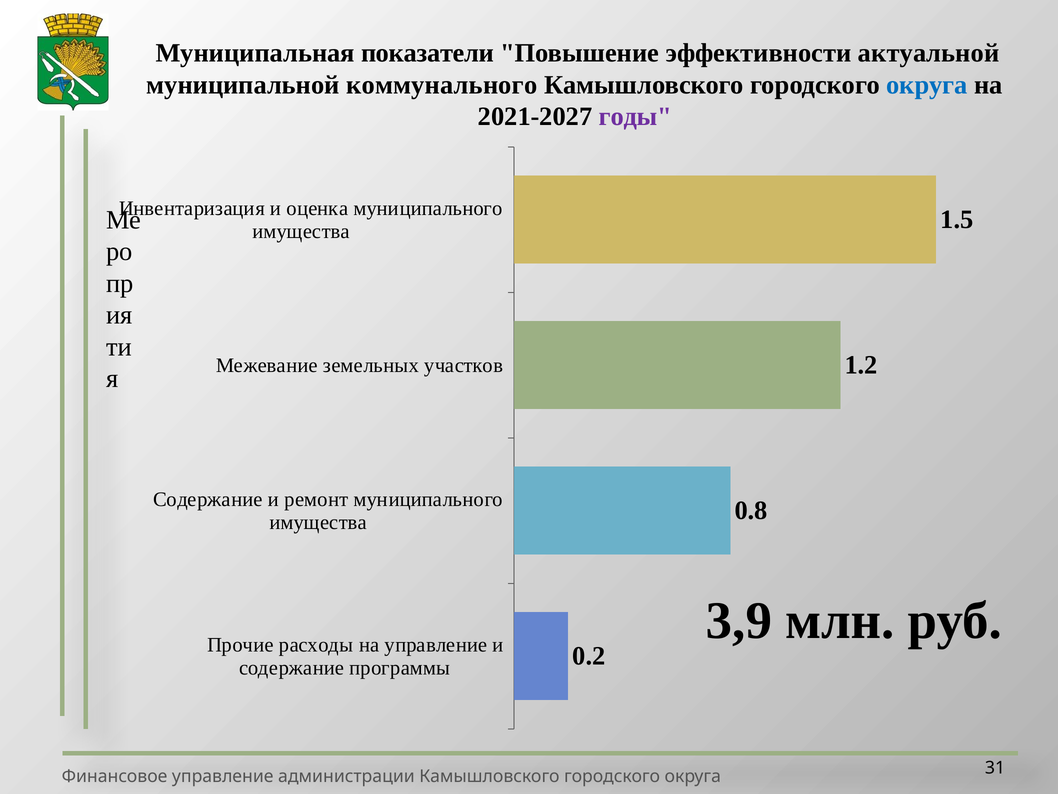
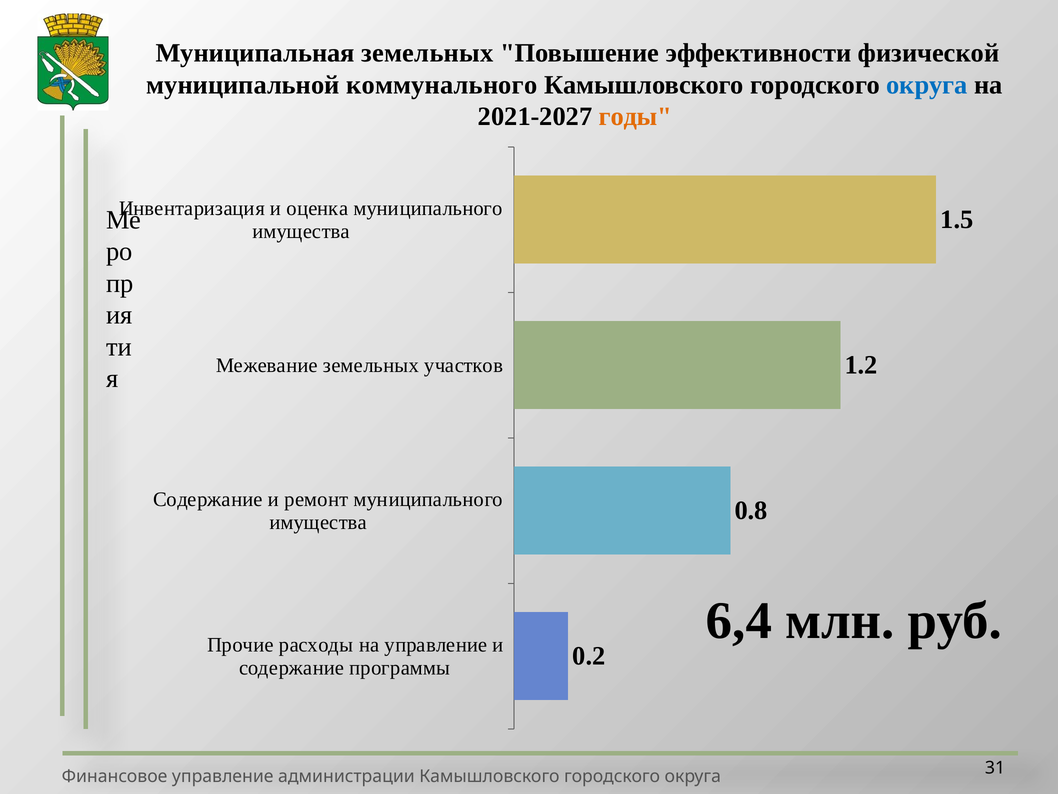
Муниципальная показатели: показатели -> земельных (427, 53)
актуальной: актуальной -> физической (929, 53)
годы colour: purple -> orange (635, 117)
3,9: 3,9 -> 6,4 (739, 621)
